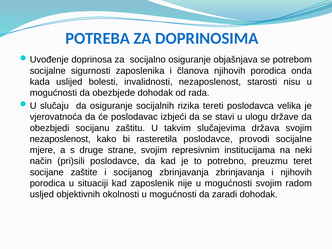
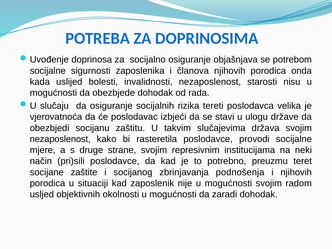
zbrinjavanja zbrinjavanja: zbrinjavanja -> podnošenja (240, 172)
